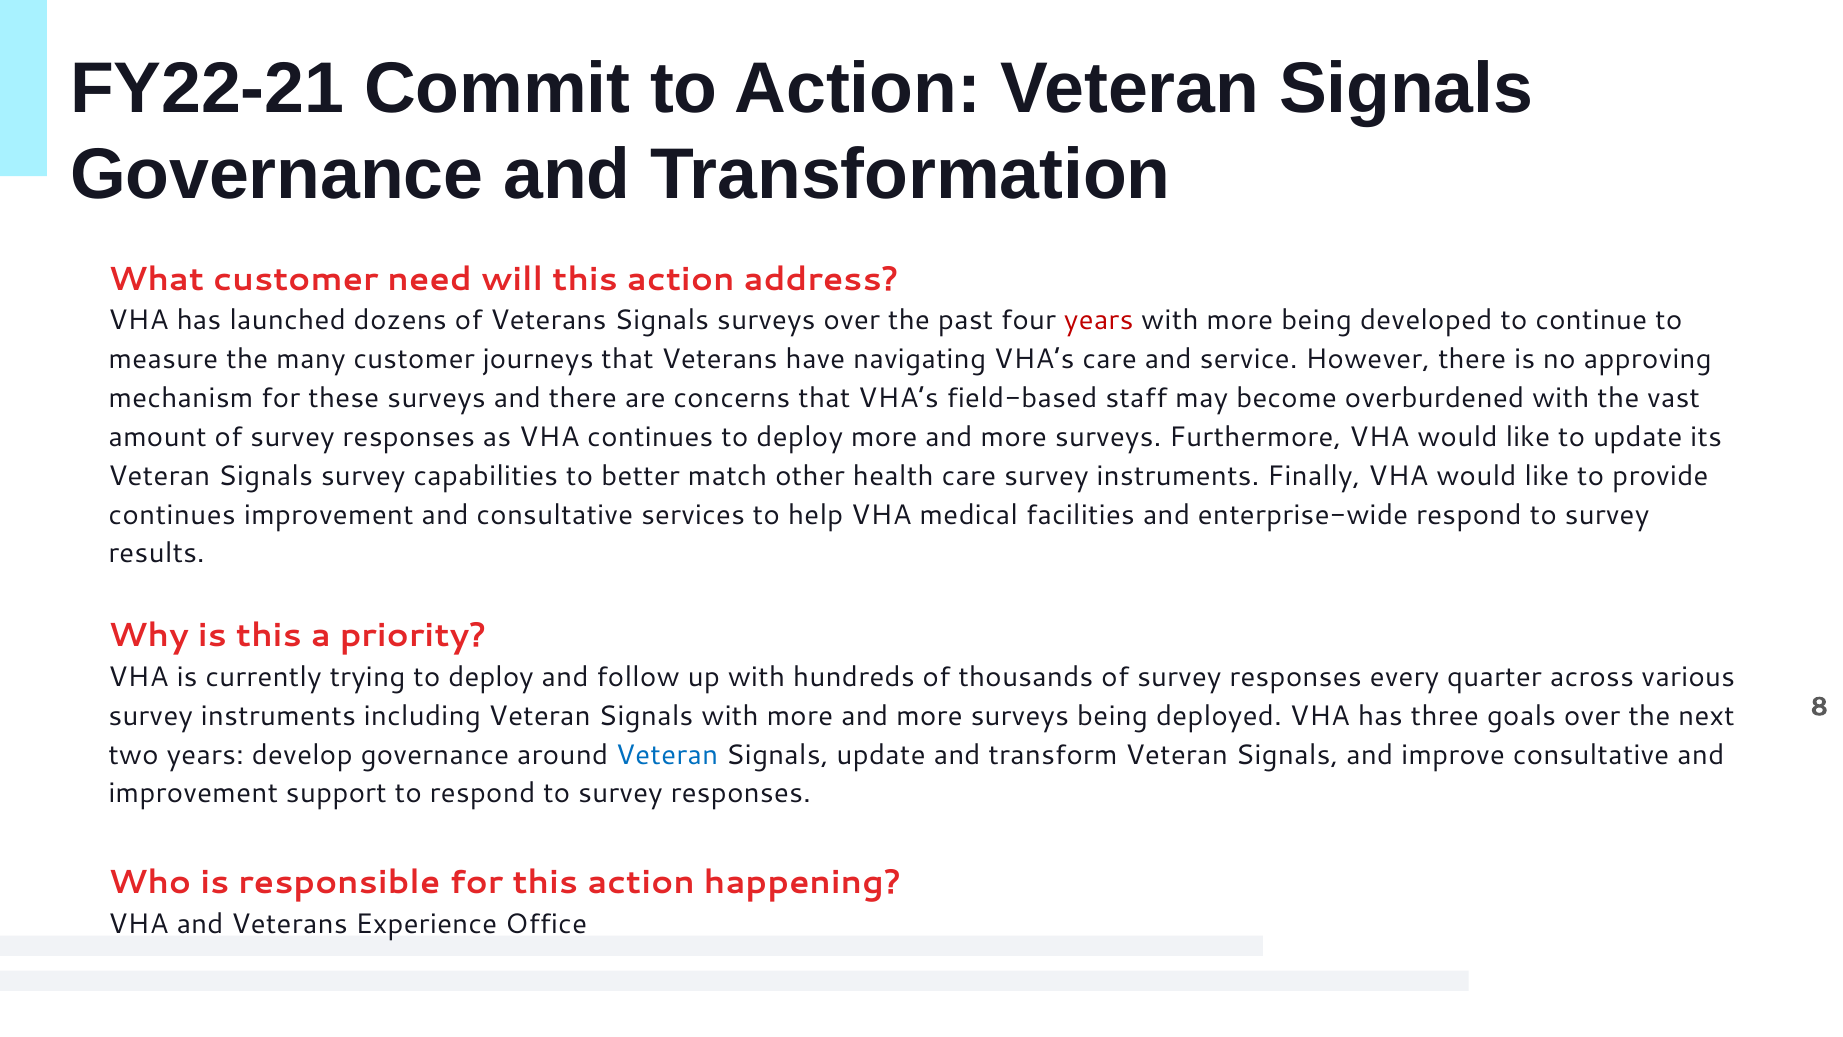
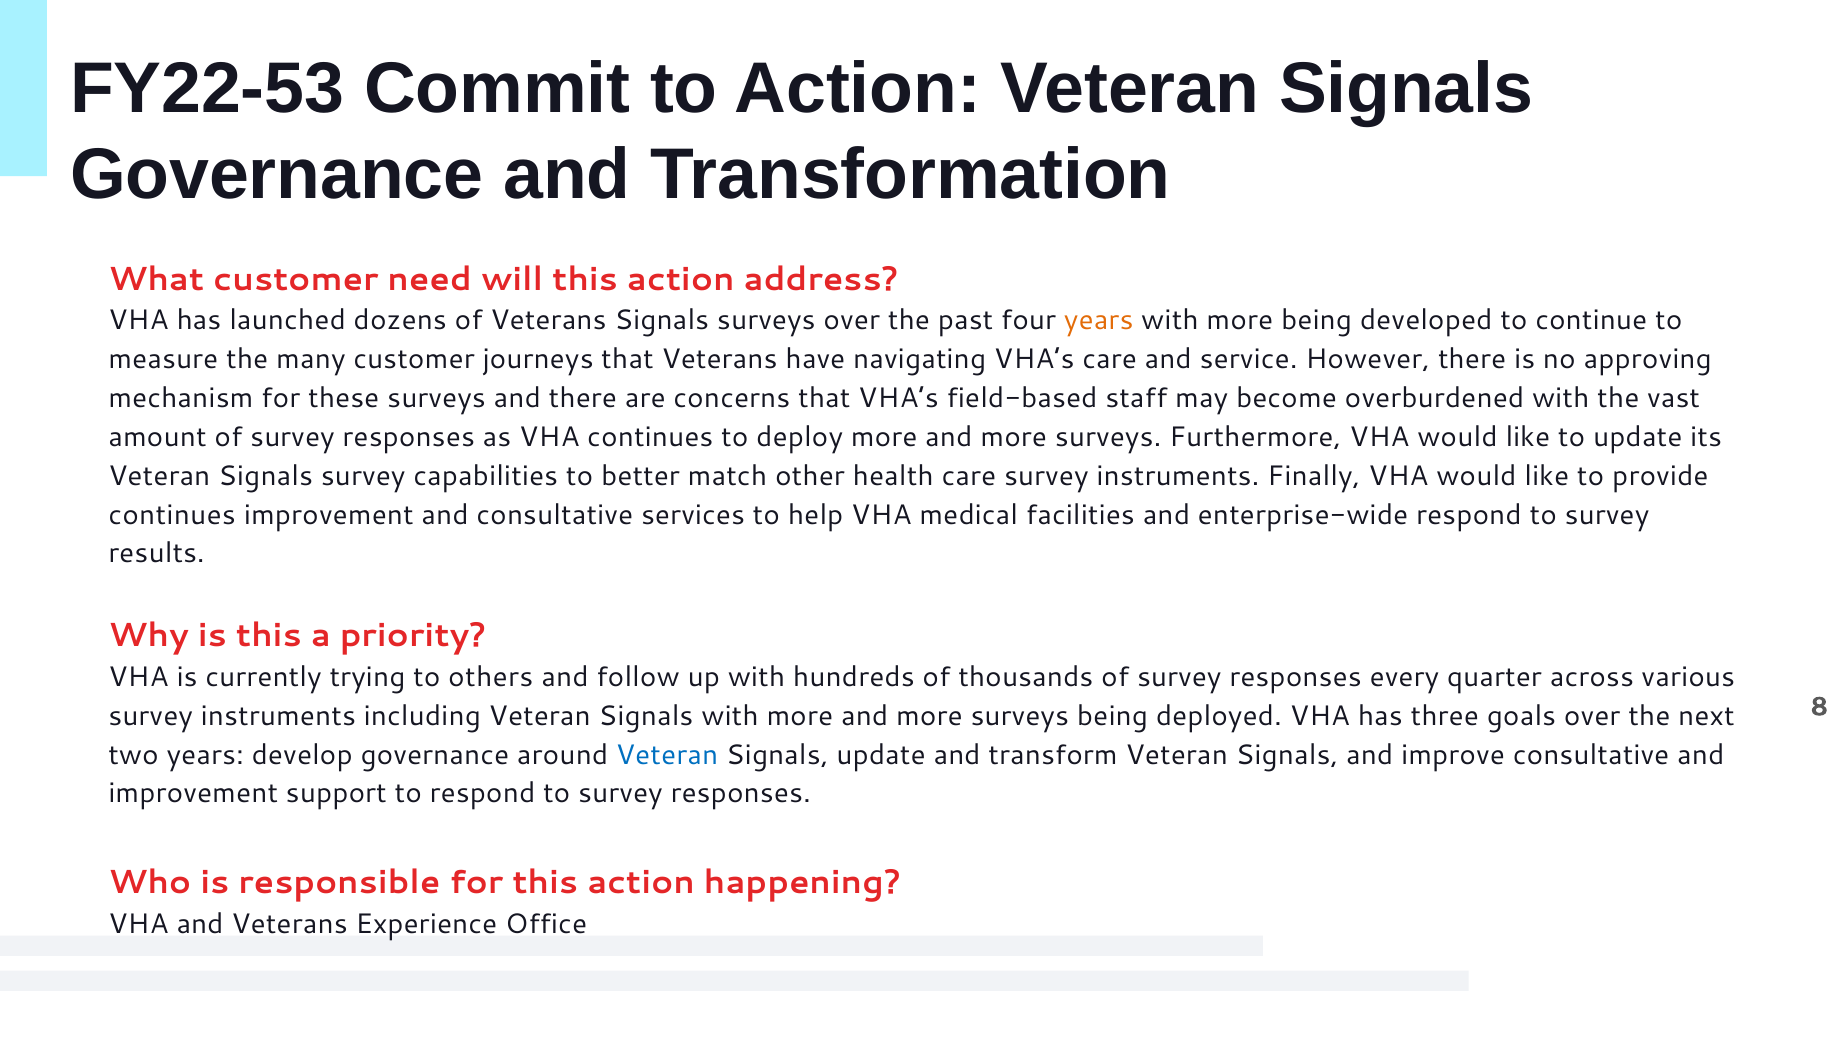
FY22-21: FY22-21 -> FY22-53 (207, 89)
years colour: red -> orange (1099, 320)
trying to deploy: deploy -> others (491, 677)
